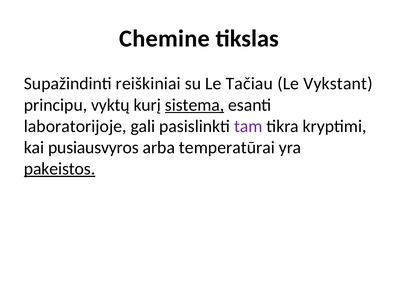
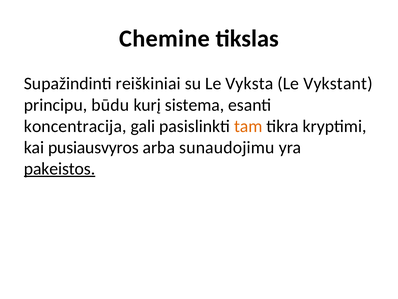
Tačiau: Tačiau -> Vyksta (249, 84)
vyktų: vyktų -> būdu (110, 105)
sistema underline: present -> none (195, 105)
laboratorijoje: laboratorijoje -> koncentracija (75, 126)
tam colour: purple -> orange (248, 126)
temperatūrai: temperatūrai -> sunaudojimu (227, 147)
